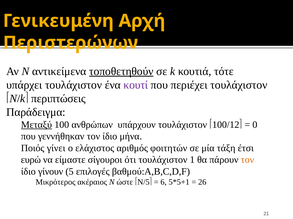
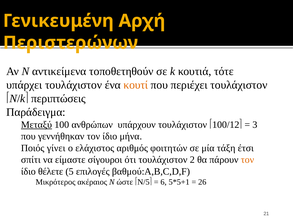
τοποθετηθούν underline: present -> none (121, 72)
κουτί colour: purple -> orange (136, 85)
0: 0 -> 3 (255, 125)
ευρώ: ευρώ -> σπίτι (31, 160)
1: 1 -> 2 (192, 160)
γίνουν: γίνουν -> θέλετε (51, 172)
